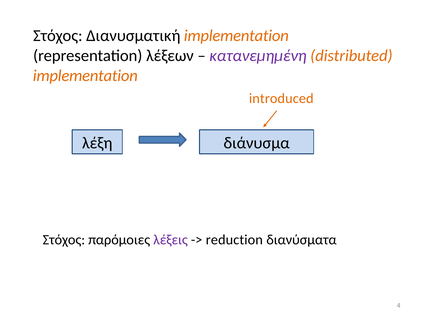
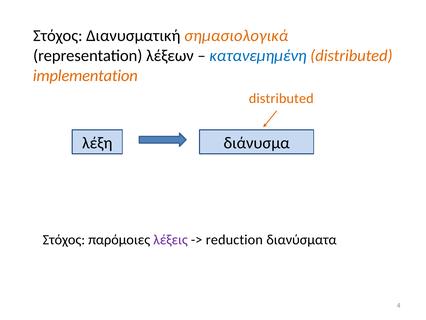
Διανυσματική implementation: implementation -> σημασιολογικά (236, 36)
κατανεμημένη colour: purple -> blue (258, 56)
introduced: introduced -> distributed (281, 98)
